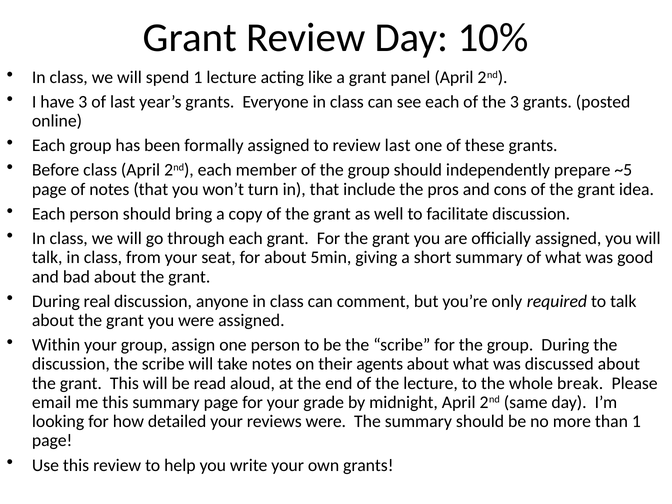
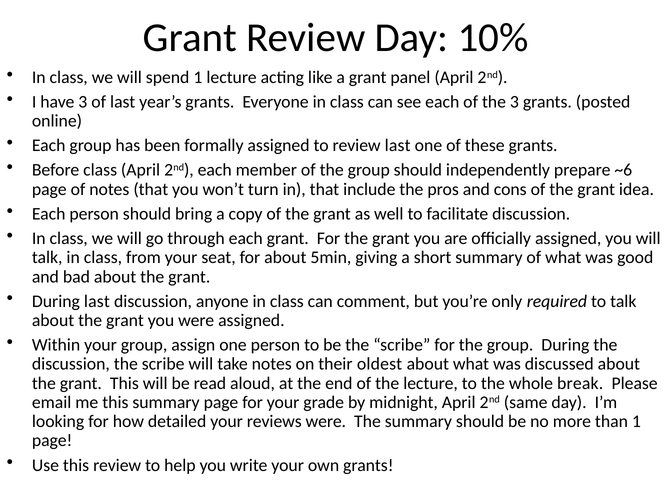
~5: ~5 -> ~6 (623, 170)
During real: real -> last (97, 301)
agents: agents -> oldest (380, 364)
